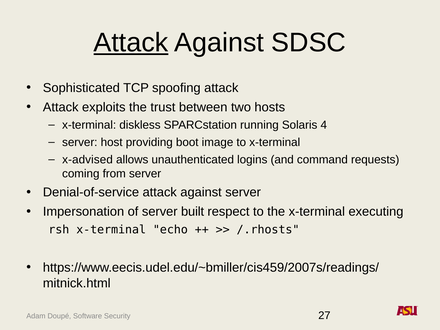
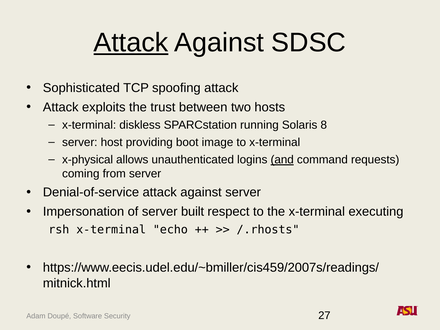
4: 4 -> 8 (324, 125)
x-advised: x-advised -> x-physical (88, 160)
and underline: none -> present (282, 160)
